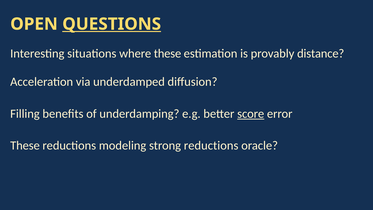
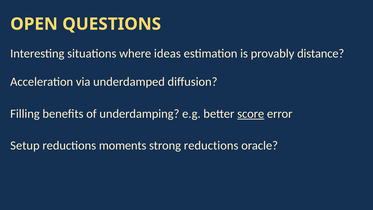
QUESTIONS underline: present -> none (112, 24)
where these: these -> ideas (167, 53)
These: These -> Setup (25, 145)
modeling: modeling -> moments (123, 145)
